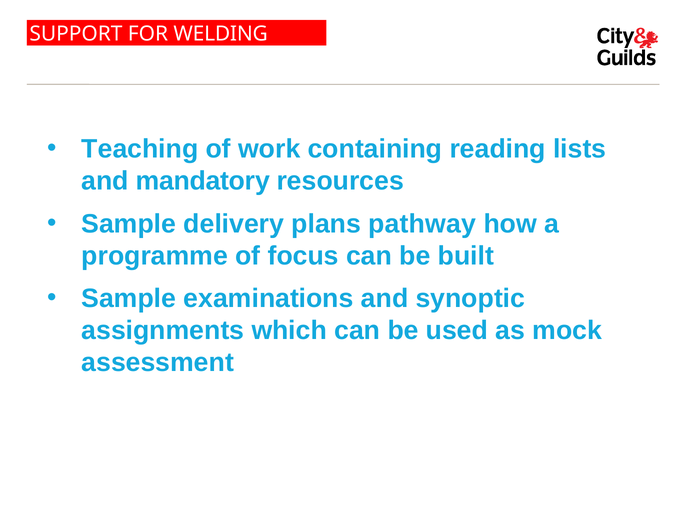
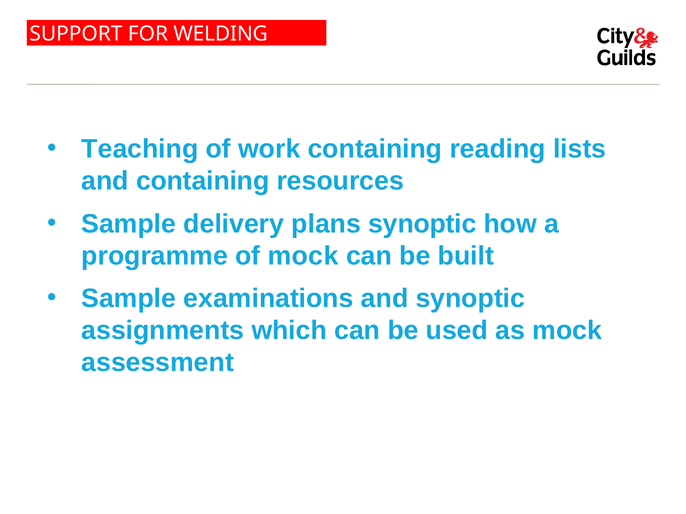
and mandatory: mandatory -> containing (203, 181)
plans pathway: pathway -> synoptic (422, 224)
of focus: focus -> mock (303, 256)
